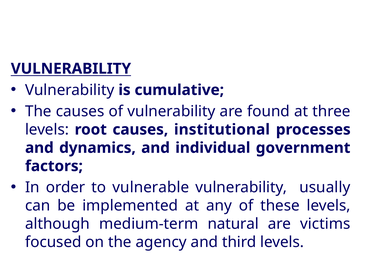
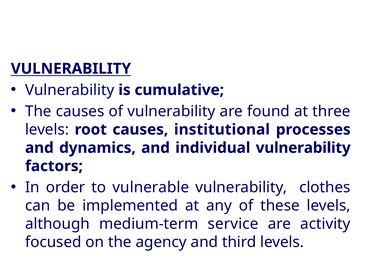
individual government: government -> vulnerability (303, 148)
usually: usually -> clothes (325, 188)
natural: natural -> service (233, 224)
victims: victims -> activity (325, 224)
